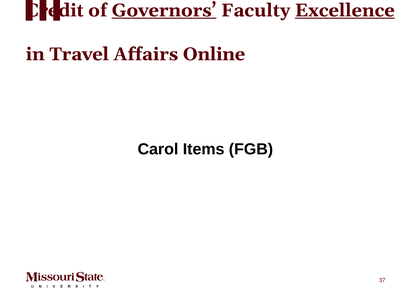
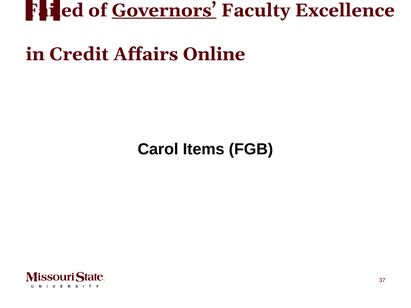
Credit: Credit -> Failed (55, 10)
Excellence underline: present -> none (345, 10)
Travel: Travel -> Credit (79, 54)
